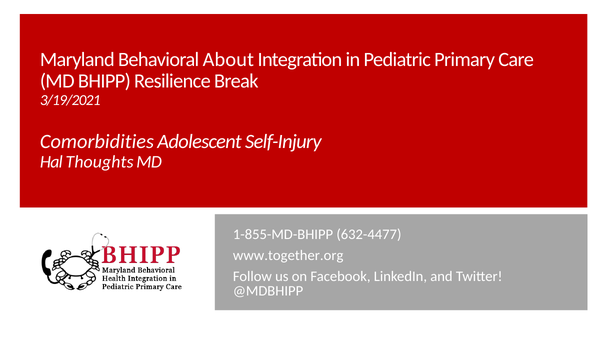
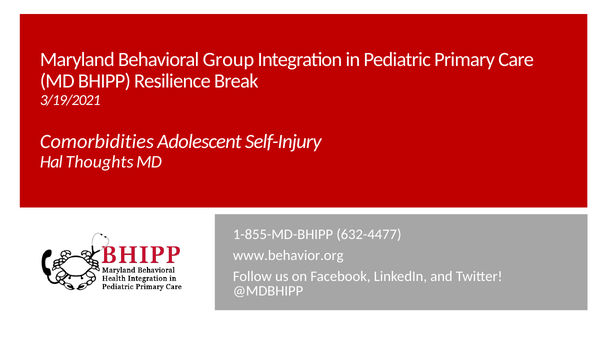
About: About -> Group (228, 59)
www.together.org: www.together.org -> www.behavior.org (288, 256)
